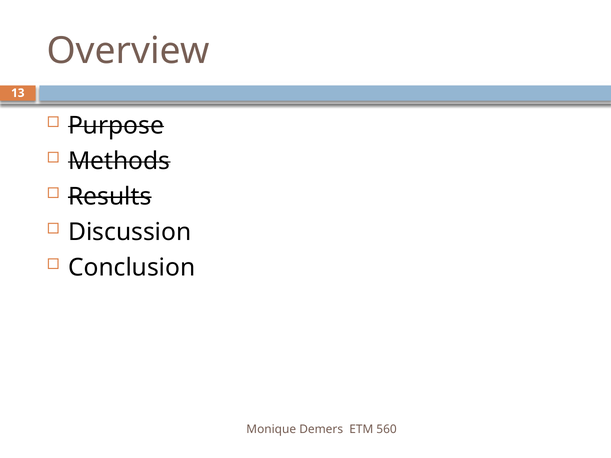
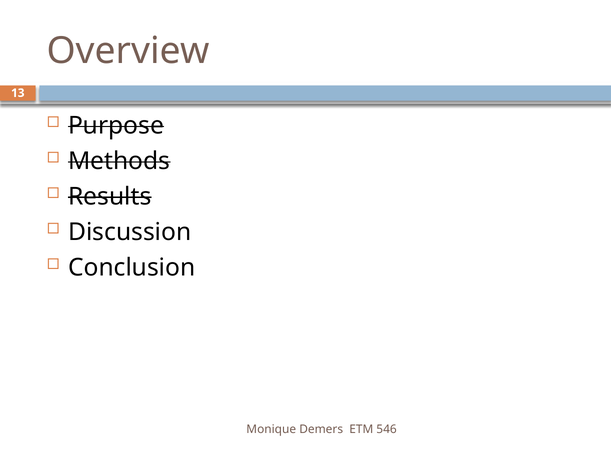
560: 560 -> 546 (387, 430)
